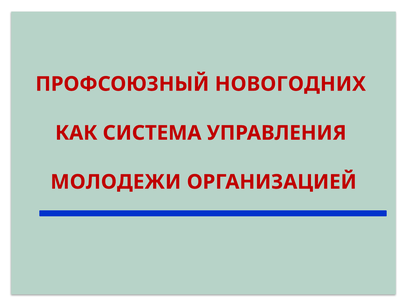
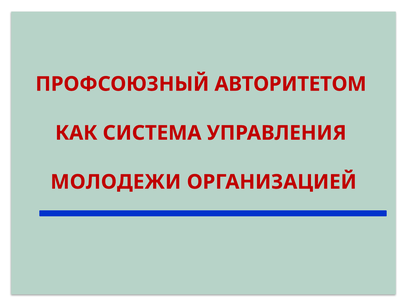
НОВОГОДНИХ: НОВОГОДНИХ -> АВТОРИТЕТОМ (290, 84)
